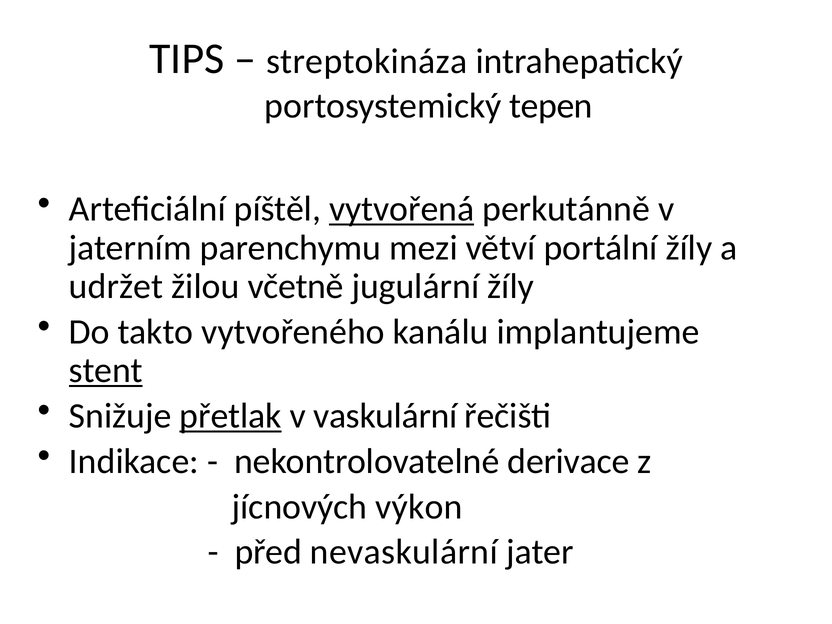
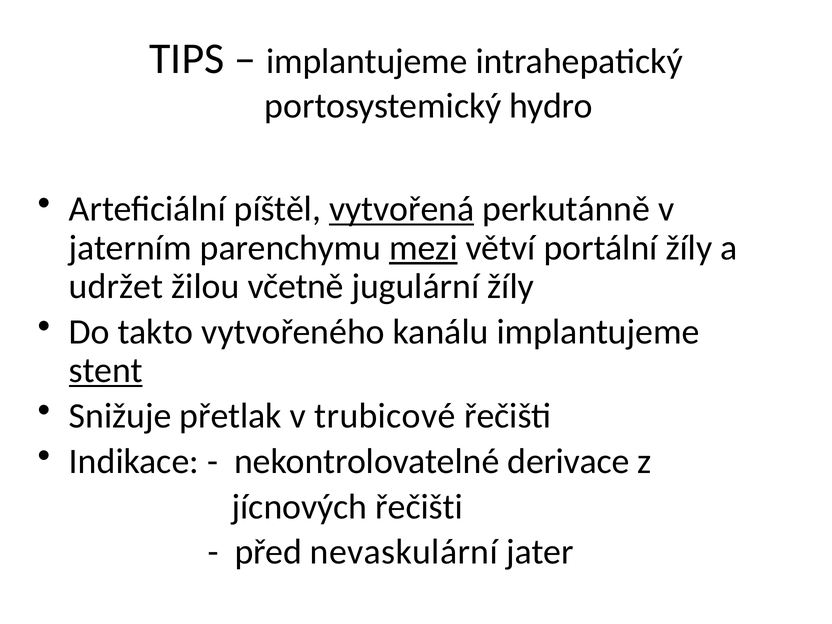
streptokináza: streptokináza -> implantujeme (367, 61)
tepen: tepen -> hydro (551, 106)
mezi underline: none -> present (423, 248)
přetlak underline: present -> none (231, 416)
vaskulární: vaskulární -> trubicové (385, 416)
jícnových výkon: výkon -> řečišti (419, 507)
